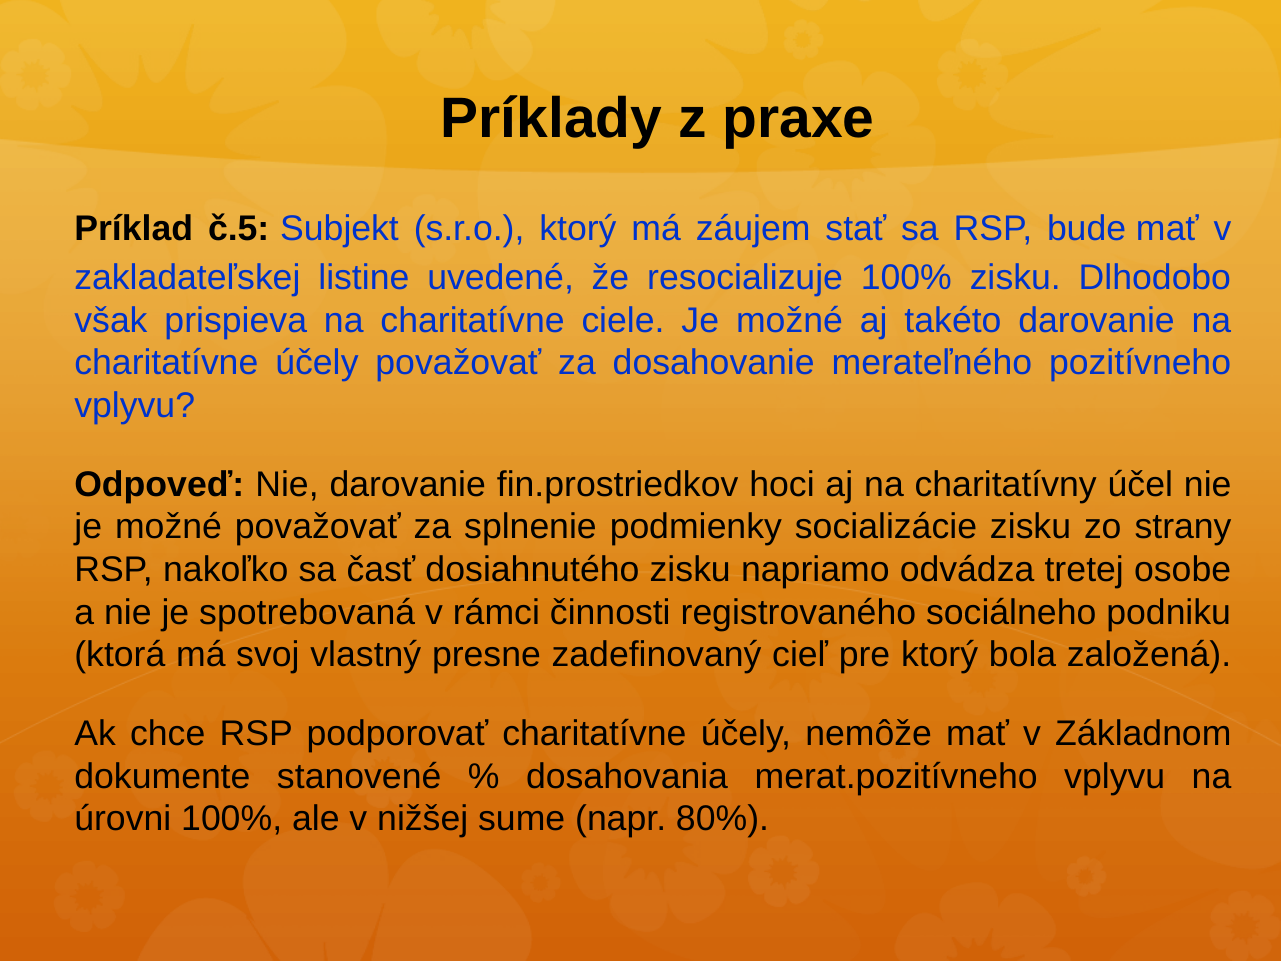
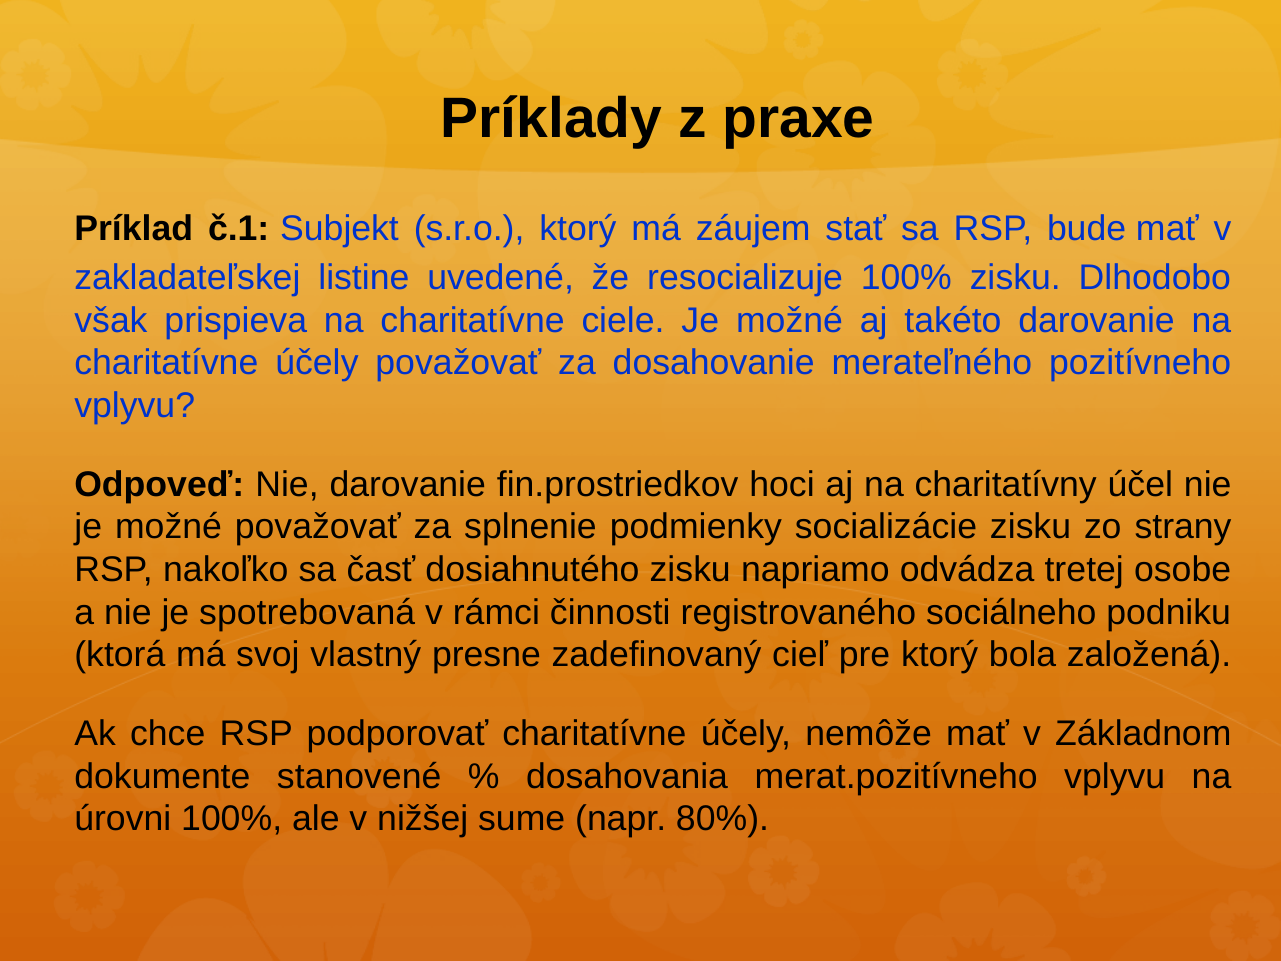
č.5: č.5 -> č.1 (239, 229)
